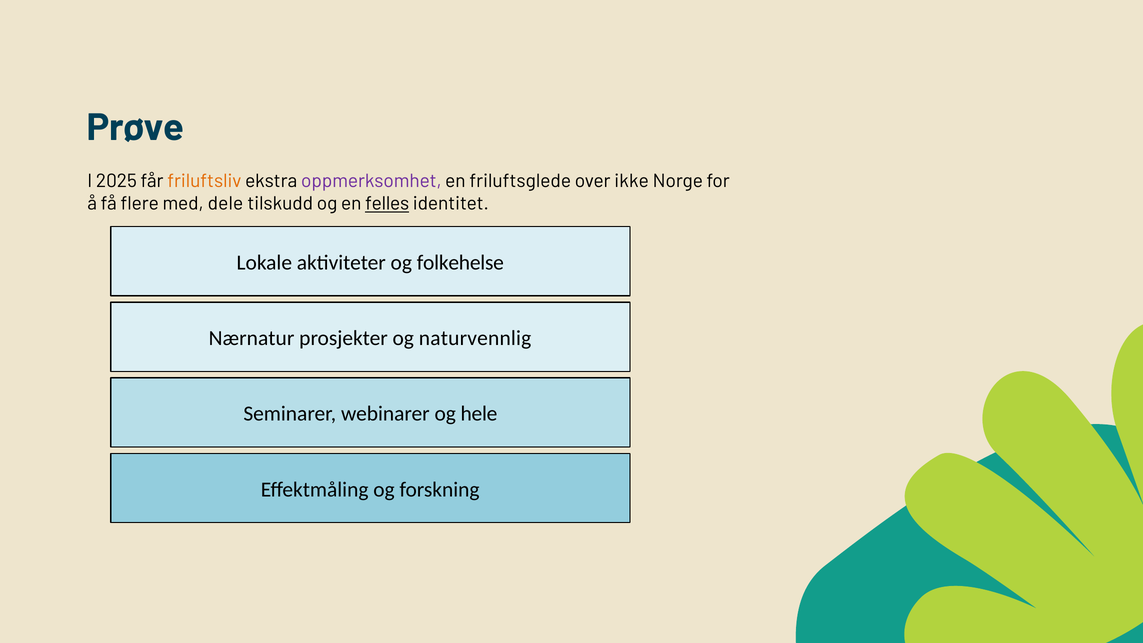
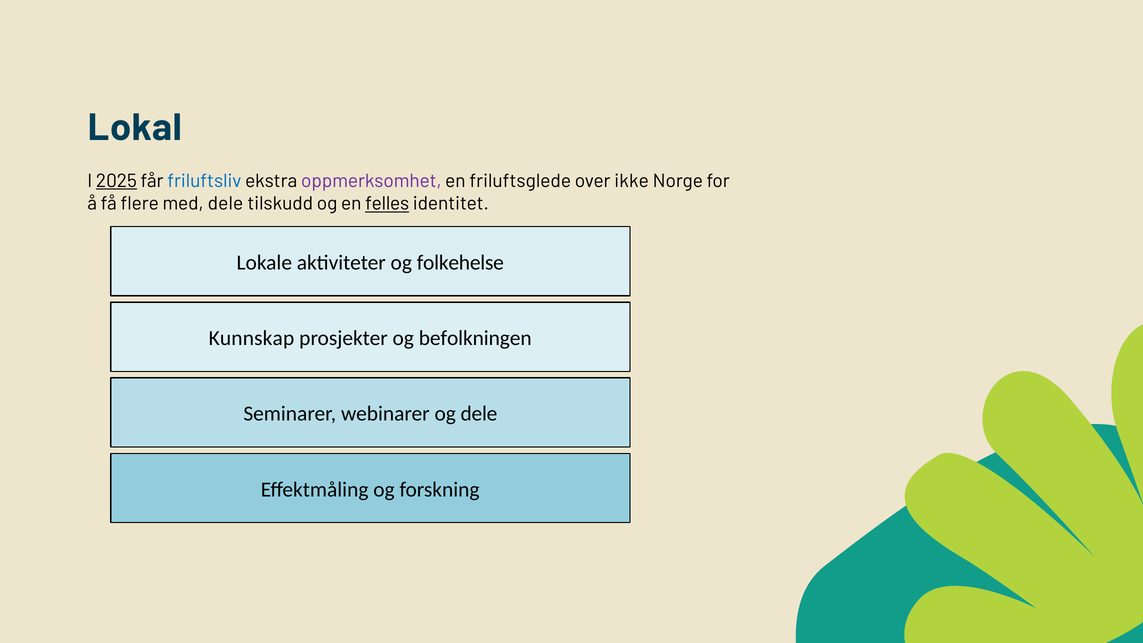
Prøve: Prøve -> Lokal (135, 128)
2025 underline: none -> present (116, 181)
friluftsliv colour: orange -> blue (204, 181)
Nærnatur: Nærnatur -> Kunnskap (251, 338)
naturvennlig: naturvennlig -> befolkningen (475, 338)
og hele: hele -> dele (479, 414)
